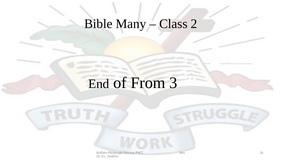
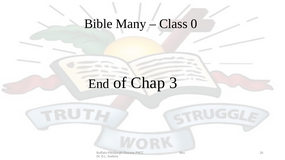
2: 2 -> 0 (194, 24)
From: From -> Chap (148, 83)
